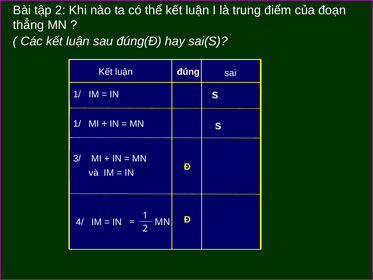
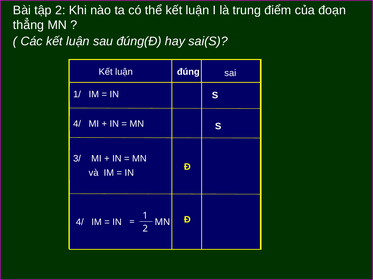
1/: 1/ -> 4/ (77, 124)
